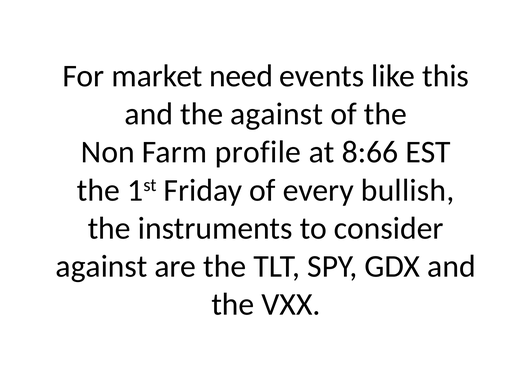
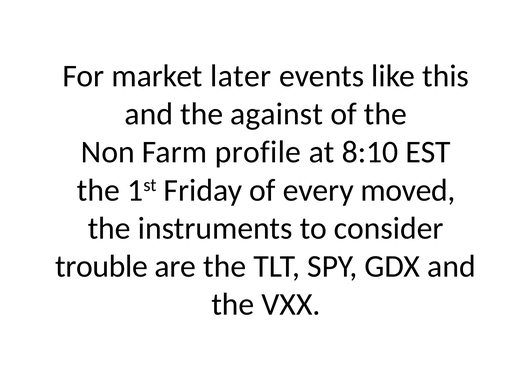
need: need -> later (241, 76)
8:66: 8:66 -> 8:10 (370, 152)
bullish: bullish -> moved (408, 190)
against: against -> trouble (102, 266)
